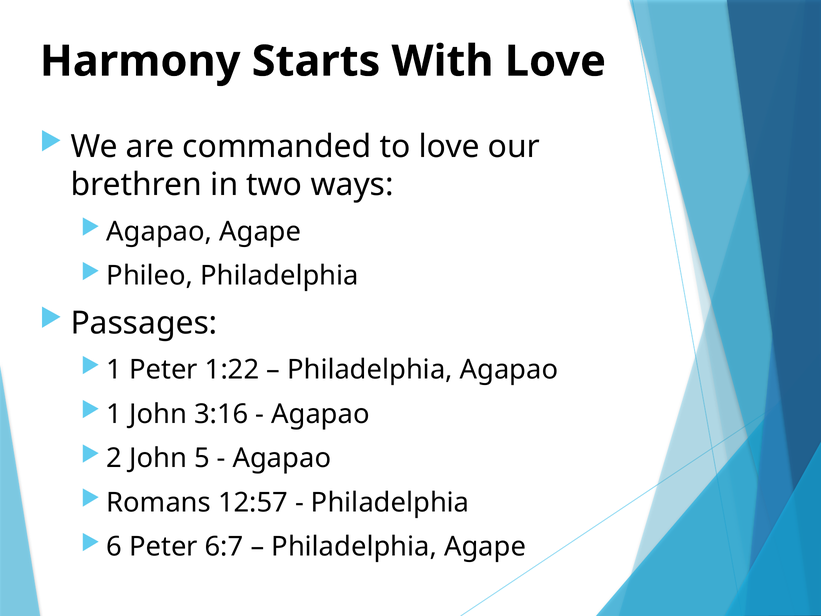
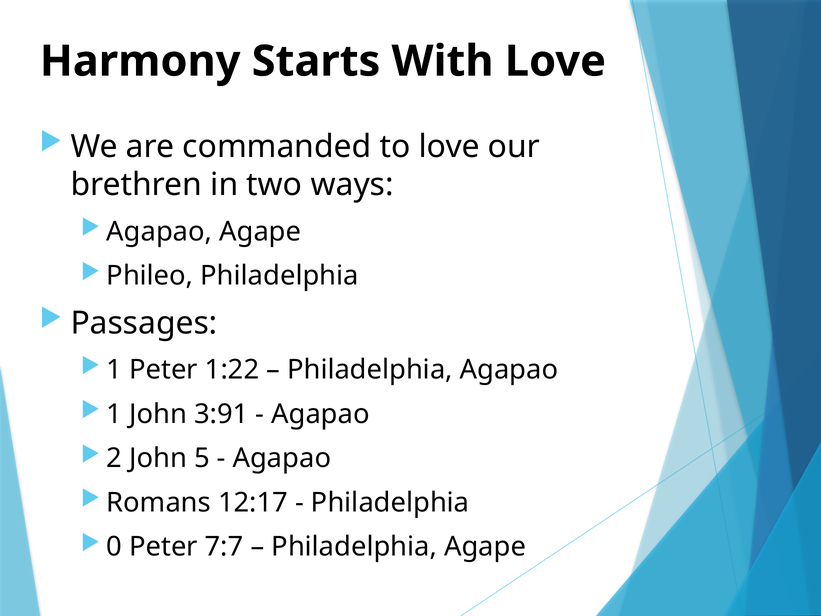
3:16: 3:16 -> 3:91 (221, 414)
12:57: 12:57 -> 12:17 (253, 502)
6: 6 -> 0 (114, 547)
6:7: 6:7 -> 7:7 (224, 547)
